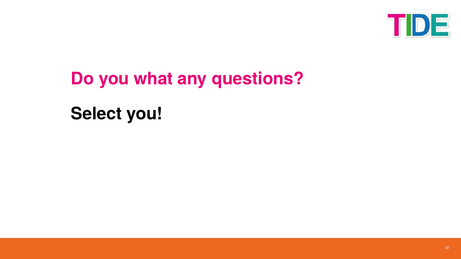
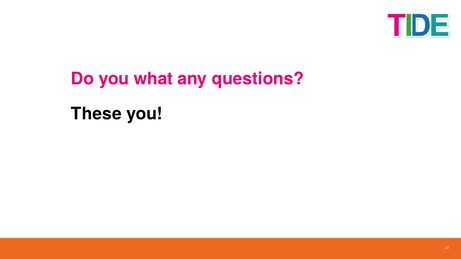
Select: Select -> These (96, 114)
